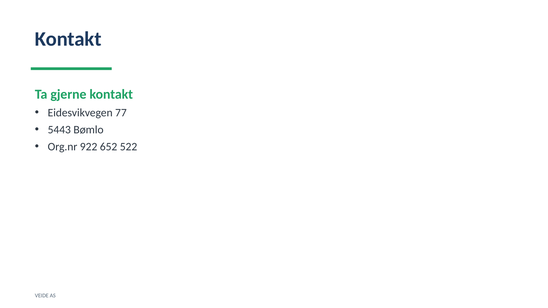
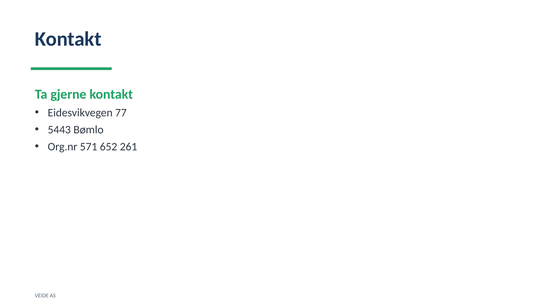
922: 922 -> 571 (89, 147)
522: 522 -> 261 (129, 147)
